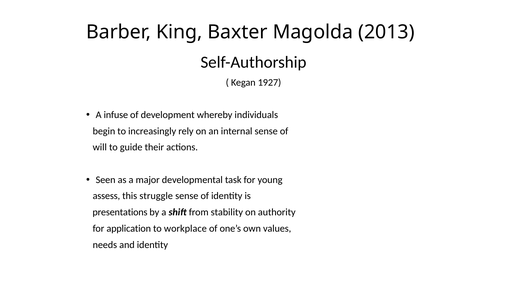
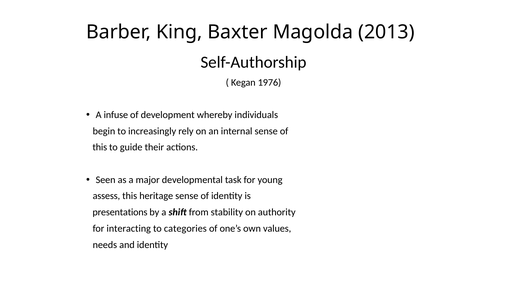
1927: 1927 -> 1976 (270, 82)
will: will -> this (100, 147)
struggle: struggle -> heritage (156, 196)
application: application -> interacting (129, 229)
workplace: workplace -> categories (185, 229)
